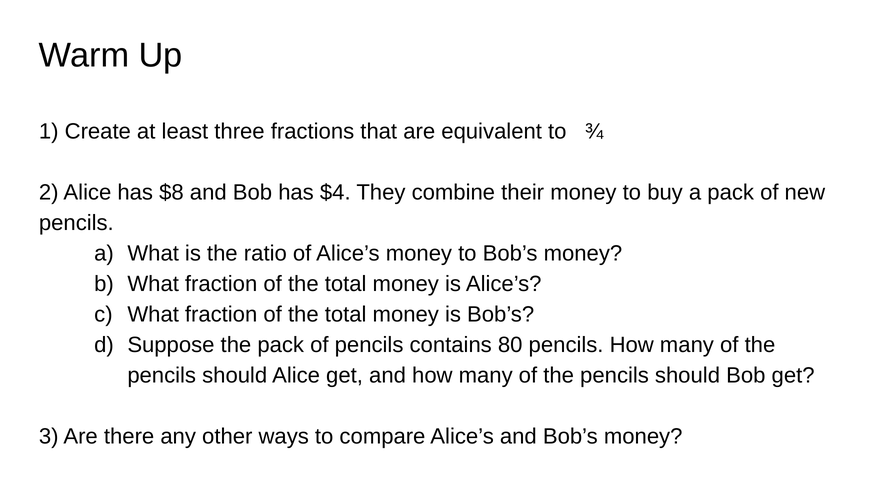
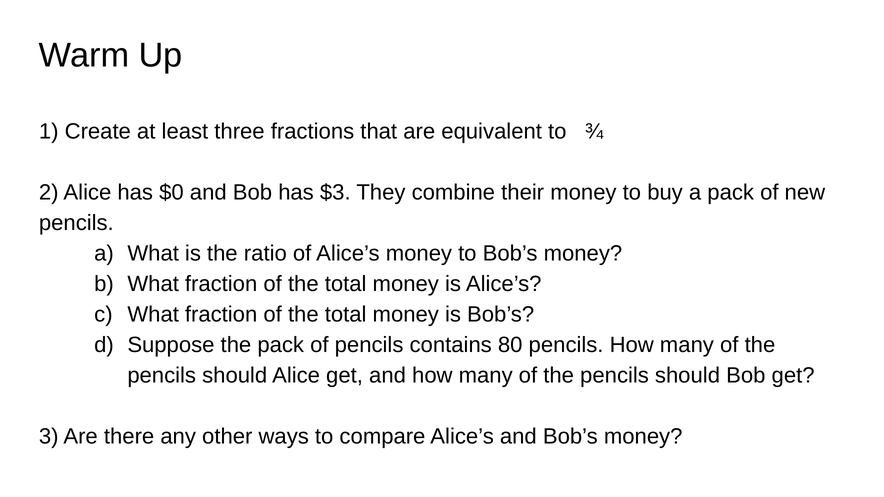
$8: $8 -> $0 (171, 193)
$4: $4 -> $3 (335, 193)
